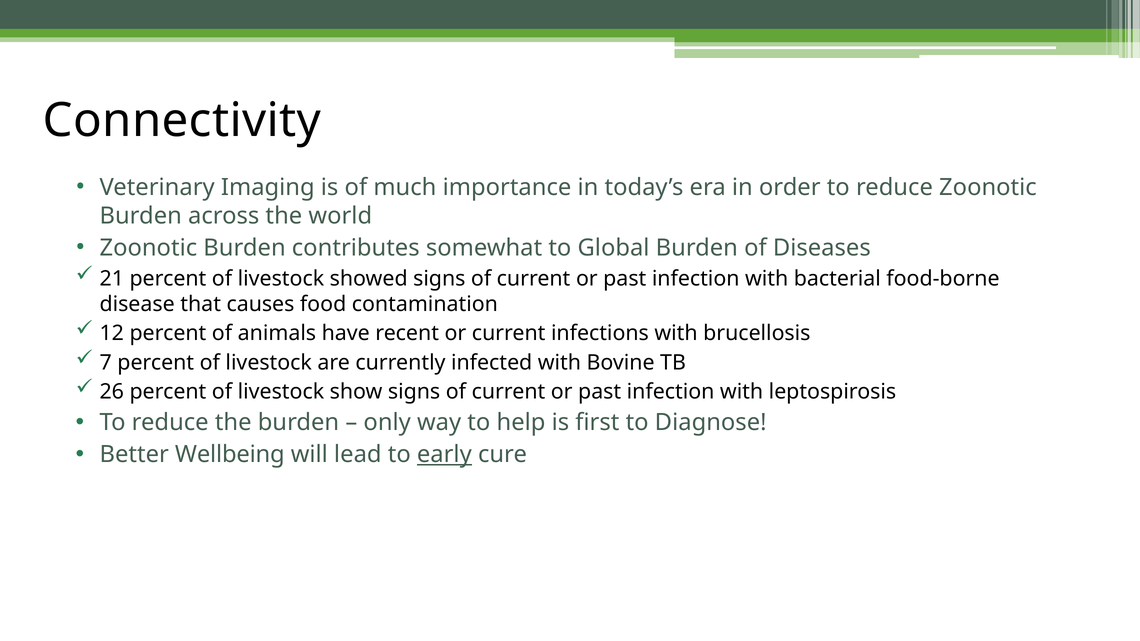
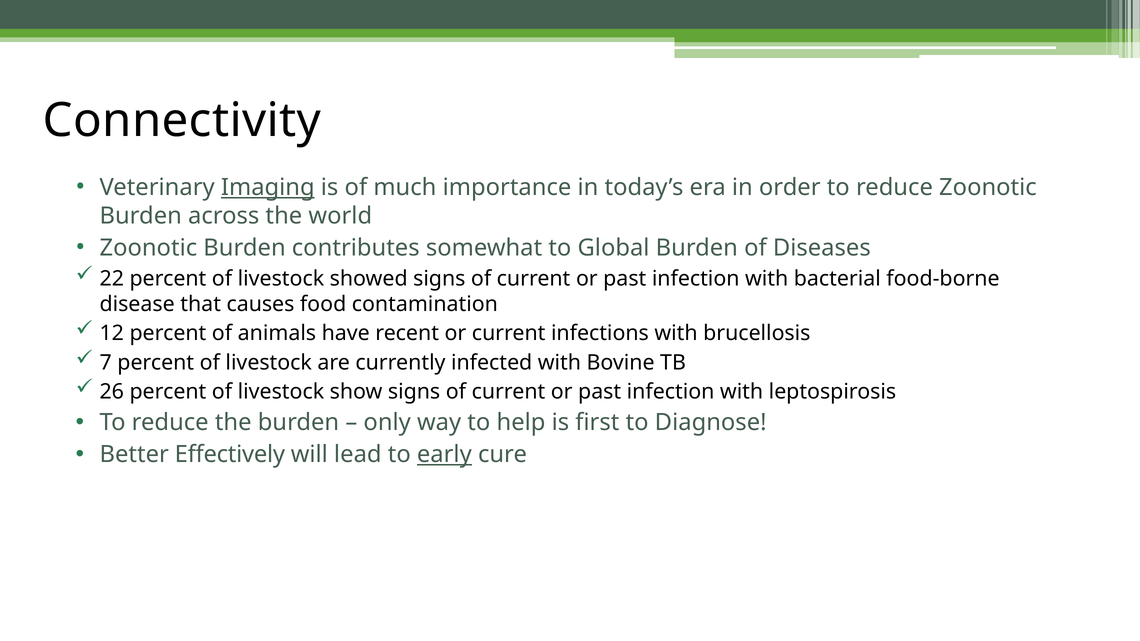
Imaging underline: none -> present (268, 188)
21: 21 -> 22 (112, 279)
Wellbeing: Wellbeing -> Effectively (230, 455)
